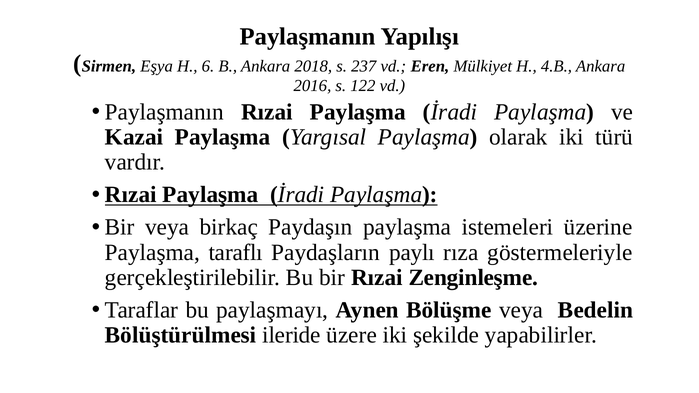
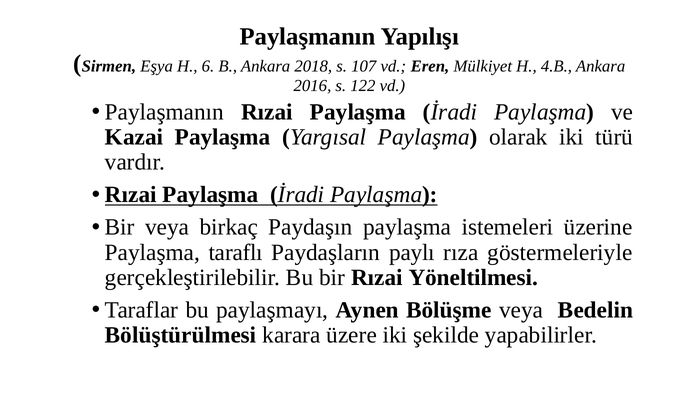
237: 237 -> 107 (364, 66)
Zenginleşme: Zenginleşme -> Yöneltilmesi (473, 278)
ileride: ileride -> karara (291, 335)
